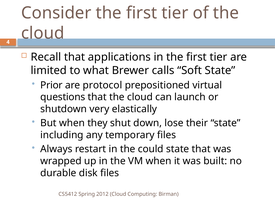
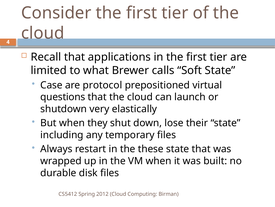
Prior: Prior -> Case (51, 85)
could: could -> these (151, 149)
